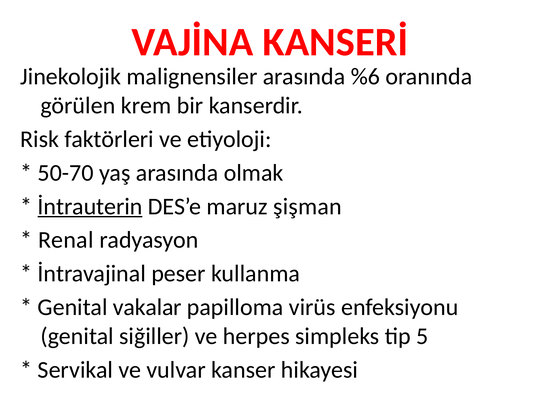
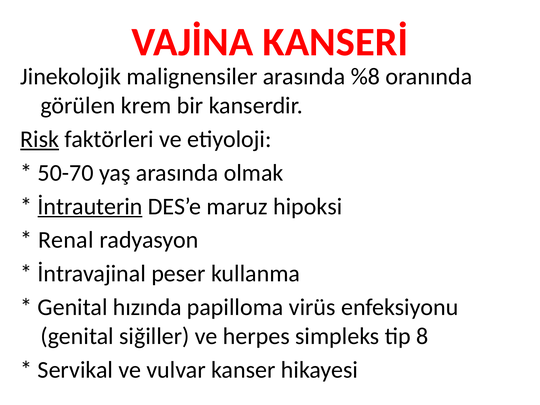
%6: %6 -> %8 (365, 77)
Risk underline: none -> present (40, 139)
şişman: şişman -> hipoksi (308, 206)
vakalar: vakalar -> hızında (147, 307)
5: 5 -> 8 (422, 336)
